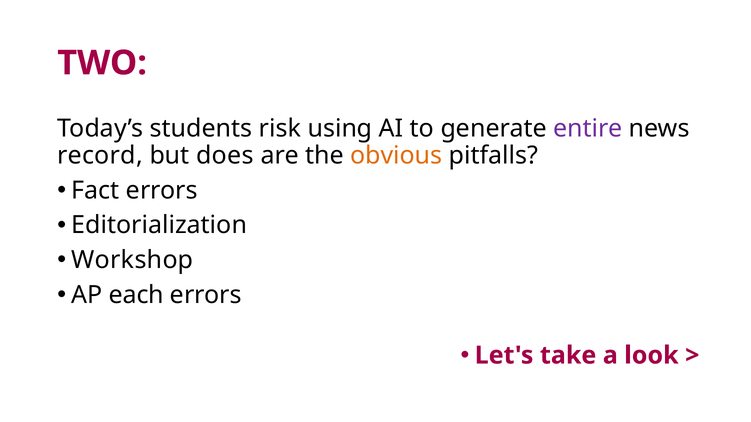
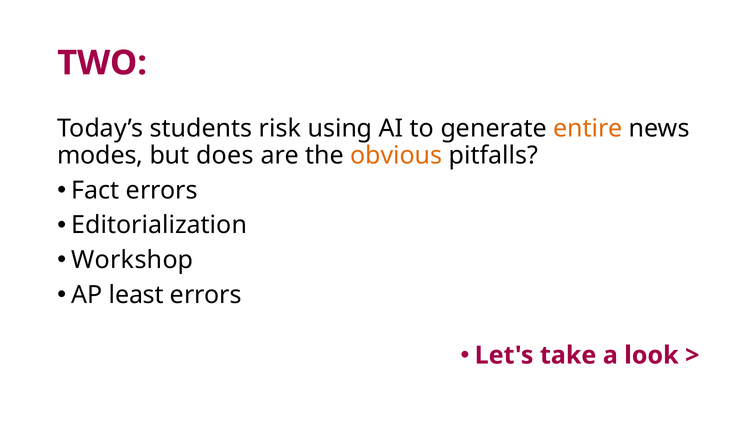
entire colour: purple -> orange (588, 129)
record: record -> modes (100, 156)
each: each -> least (136, 295)
